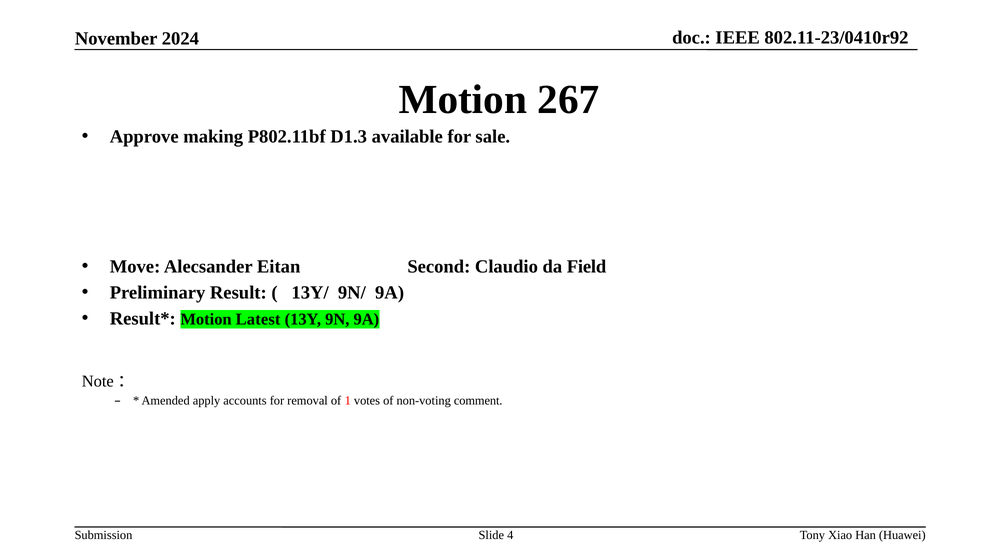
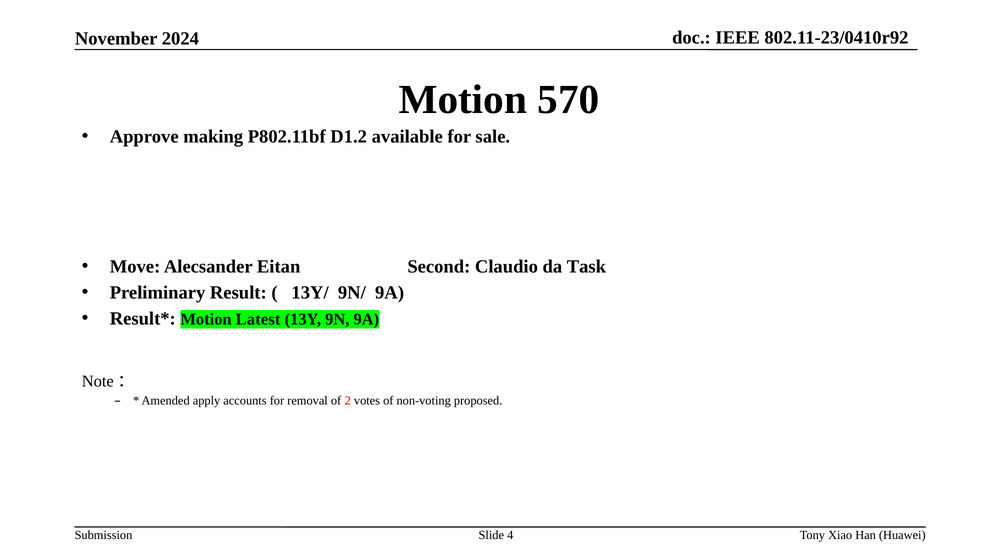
267: 267 -> 570 (568, 100)
D1.3: D1.3 -> D1.2 (349, 136)
Field: Field -> Task (586, 267)
1: 1 -> 2 (348, 401)
comment: comment -> proposed (478, 401)
